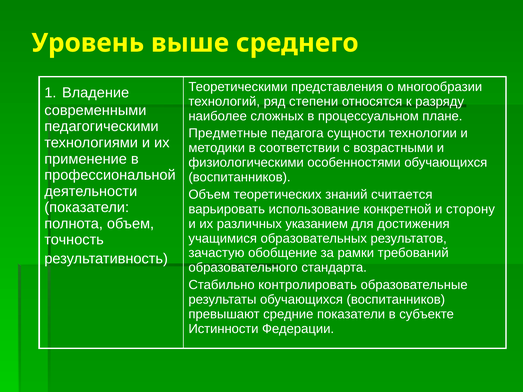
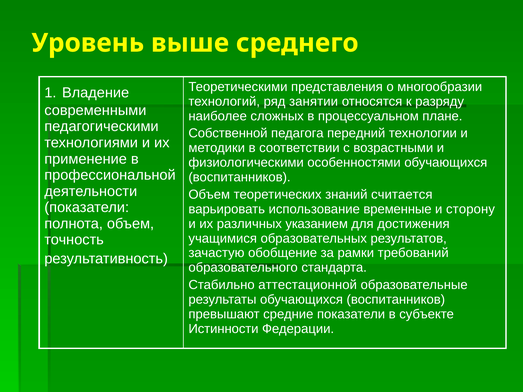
степени: степени -> занятии (314, 102)
Предметные: Предметные -> Собственной (228, 133)
сущности: сущности -> передний (356, 133)
конкретной: конкретной -> временные (398, 209)
контролировать: контролировать -> аттестационной (308, 285)
